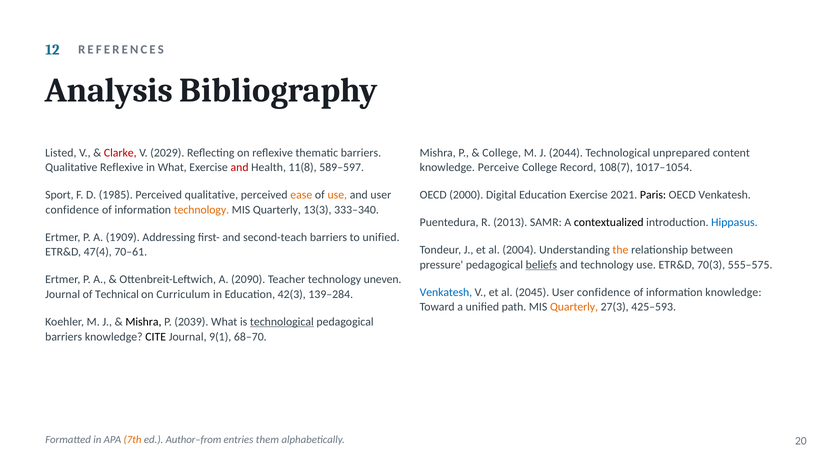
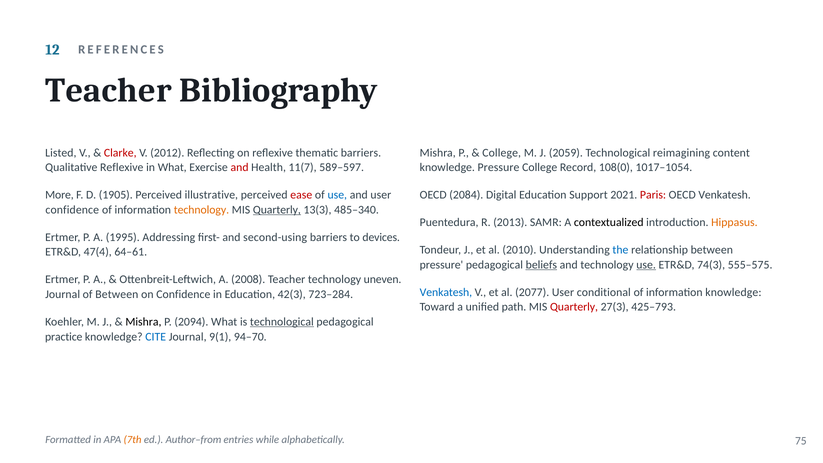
Analysis: Analysis -> Teacher (108, 91)
2029: 2029 -> 2012 (167, 153)
2044: 2044 -> 2059 (566, 153)
unprepared: unprepared -> reimagining (681, 153)
11(8: 11(8 -> 11(7 (303, 167)
knowledge Perceive: Perceive -> Pressure (498, 167)
108(7: 108(7 -> 108(0 (616, 167)
Sport: Sport -> More (59, 195)
1985: 1985 -> 1905 (116, 195)
Perceived qualitative: qualitative -> illustrative (211, 195)
ease colour: orange -> red (301, 195)
use colour: orange -> blue (337, 195)
2000: 2000 -> 2084 (466, 195)
Education Exercise: Exercise -> Support (588, 195)
Paris colour: black -> red (653, 195)
Quarterly underline: none -> present (277, 210)
333–340: 333–340 -> 485–340 (357, 210)
Hippasus colour: blue -> orange (734, 222)
1909: 1909 -> 1995 (123, 237)
second-teach: second-teach -> second-using (275, 237)
to unified: unified -> devices (381, 237)
2004: 2004 -> 2010 (519, 250)
the colour: orange -> blue (620, 250)
70–61: 70–61 -> 64–61 (131, 252)
use underline: none -> present (646, 265)
70(3: 70(3 -> 74(3 (711, 265)
2090: 2090 -> 2008 (248, 280)
2045: 2045 -> 2077 (532, 292)
confidence: confidence -> conditional (604, 292)
of Technical: Technical -> Between (117, 294)
on Curriculum: Curriculum -> Confidence (183, 294)
139–284: 139–284 -> 723–284 (331, 294)
Quarterly colour: orange -> red (574, 307)
425–593: 425–593 -> 425–793 (654, 307)
2039: 2039 -> 2094 (191, 322)
barriers: barriers -> practice (64, 337)
CITE colour: black -> blue (156, 337)
68–70: 68–70 -> 94–70 (250, 337)
them: them -> while (267, 439)
20: 20 -> 75 (801, 441)
